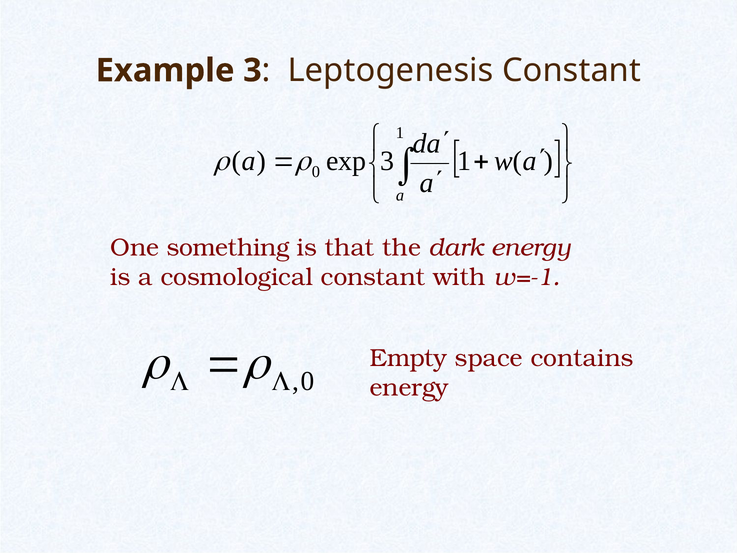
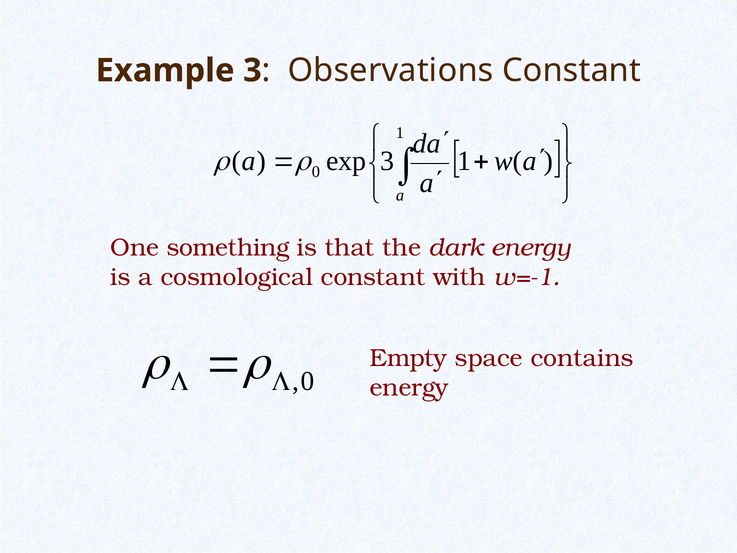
Leptogenesis: Leptogenesis -> Observations (391, 70)
